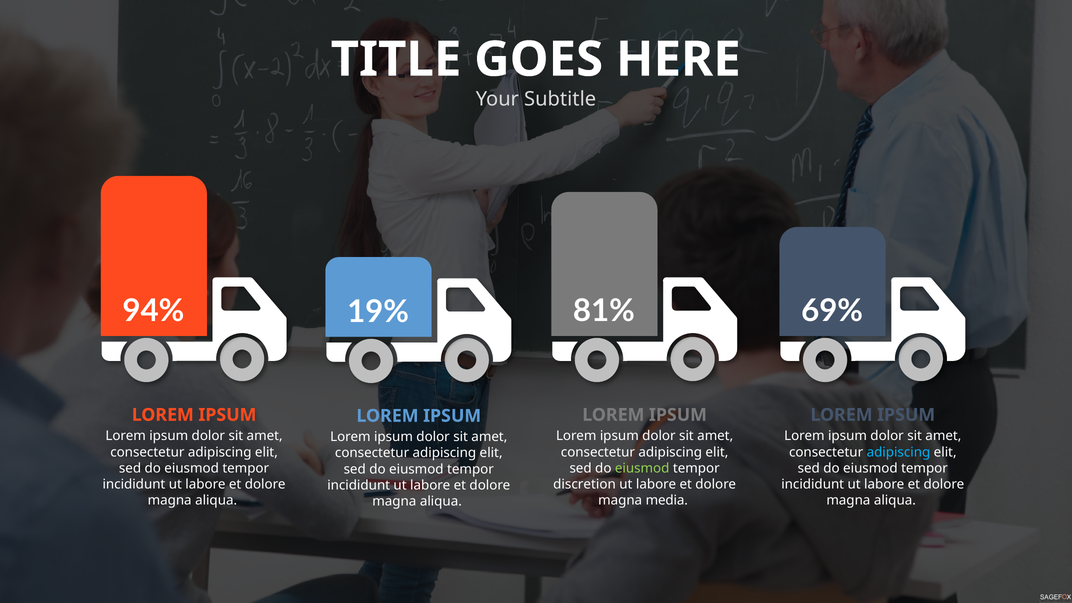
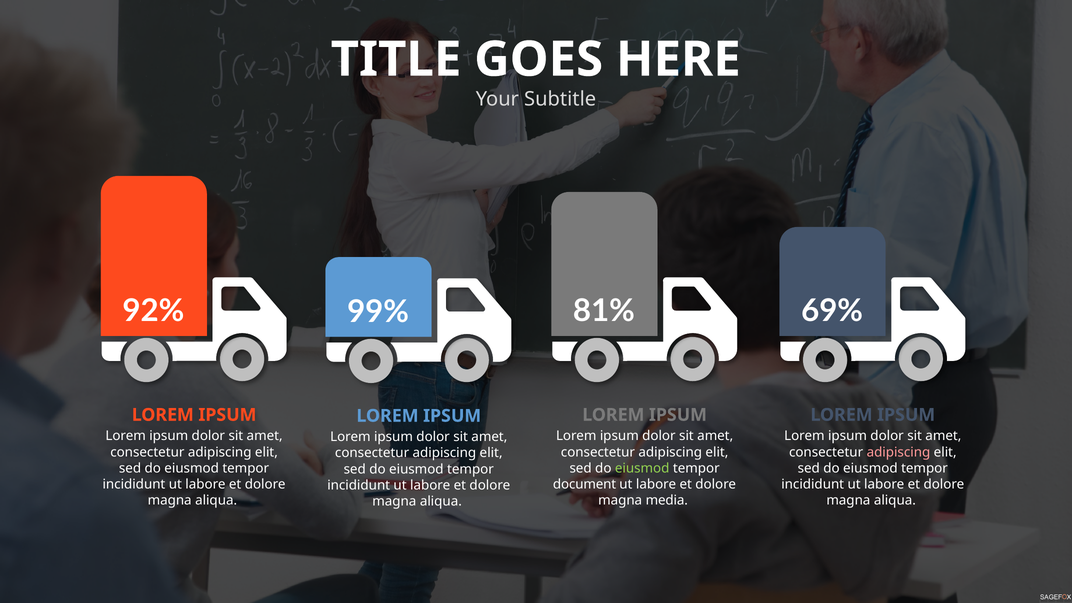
94%: 94% -> 92% (153, 311)
19%: 19% -> 99% (378, 312)
adipiscing colour: light blue -> pink (898, 452)
discretion: discretion -> document (585, 484)
